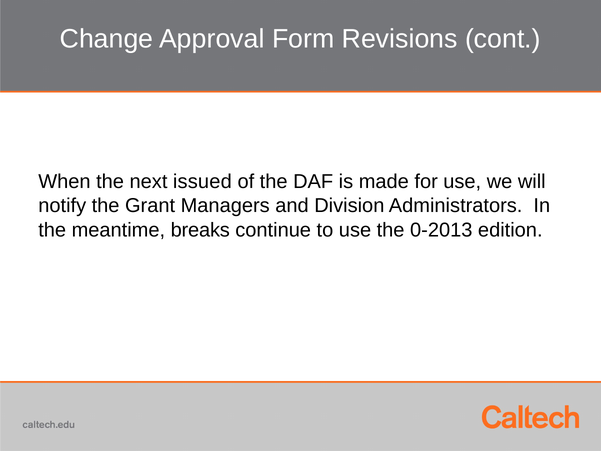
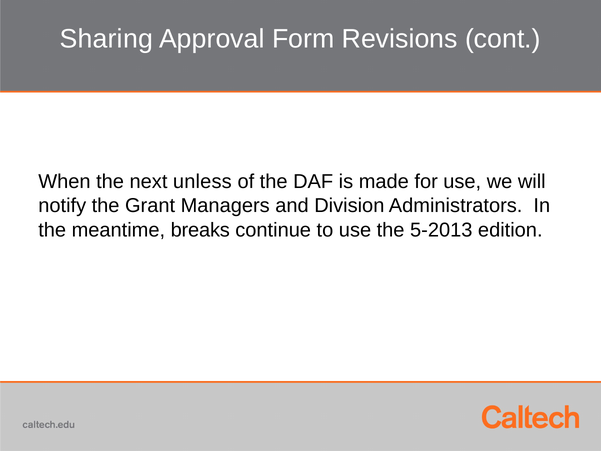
Change: Change -> Sharing (106, 39)
issued: issued -> unless (202, 182)
0-2013: 0-2013 -> 5-2013 (441, 230)
